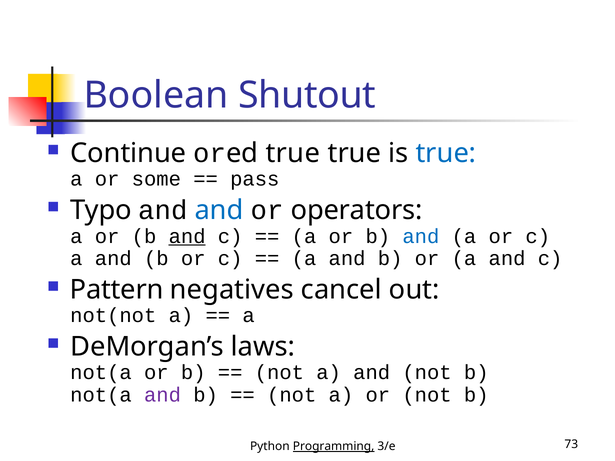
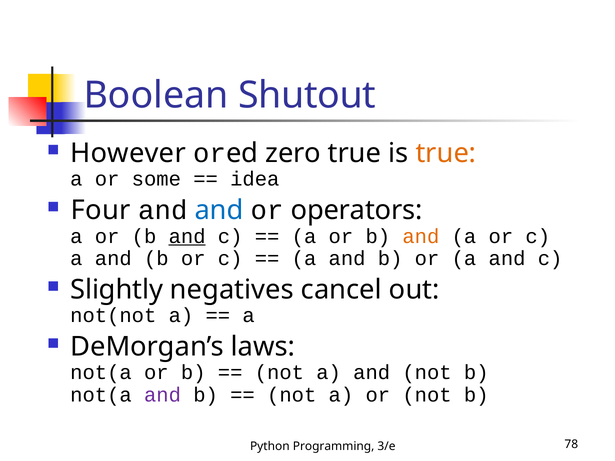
Continue: Continue -> However (128, 153)
true: true -> zero (293, 153)
true colour: blue -> orange (446, 153)
pass: pass -> idea (255, 179)
Typo: Typo -> Four (101, 211)
and colour: blue -> orange (421, 236)
Pattern: Pattern -> Slightly (117, 290)
Programming underline: present -> none (334, 447)
73: 73 -> 78 (571, 445)
